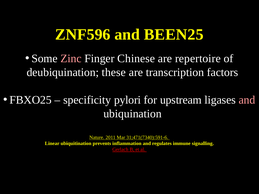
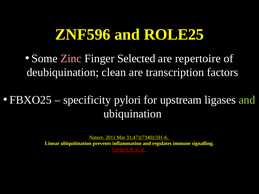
BEEN25: BEEN25 -> ROLE25 (174, 35)
Chinese: Chinese -> Selected (136, 59)
these: these -> clean (114, 72)
and colour: pink -> light green (247, 100)
